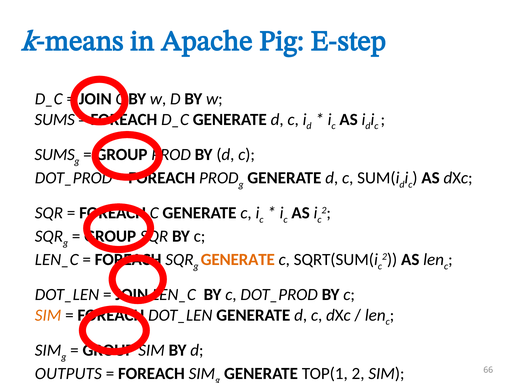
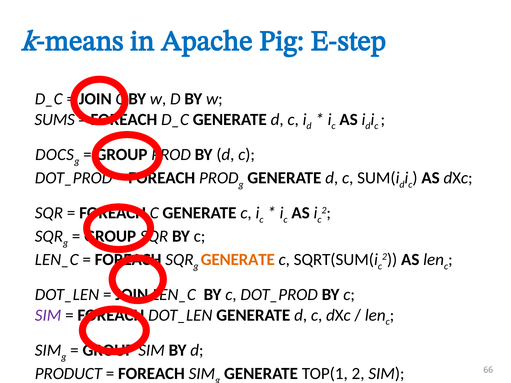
SUMS: SUMS -> DOCS (55, 155)
SIM colour: orange -> purple (48, 315)
OUTPUTS: OUTPUTS -> PRODUCT (68, 374)
